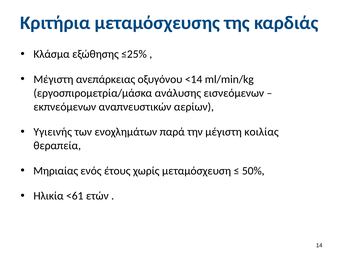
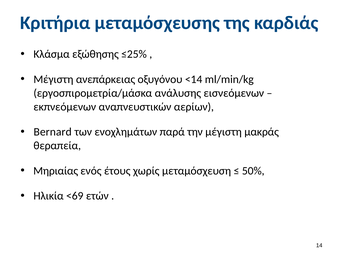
Υγιεινής: Υγιεινής -> Bernard (53, 132)
κοιλίας: κοιλίας -> μακράς (262, 132)
<61: <61 -> <69 (75, 196)
